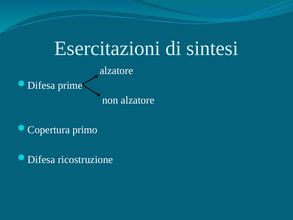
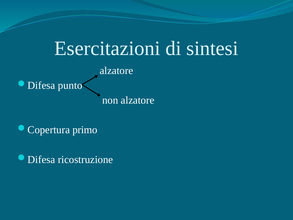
prime: prime -> punto (70, 85)
